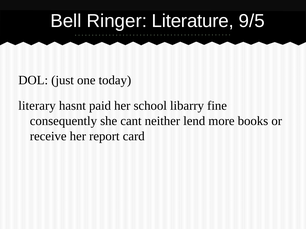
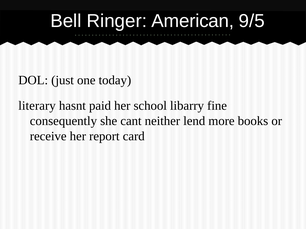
Literature: Literature -> American (193, 21)
